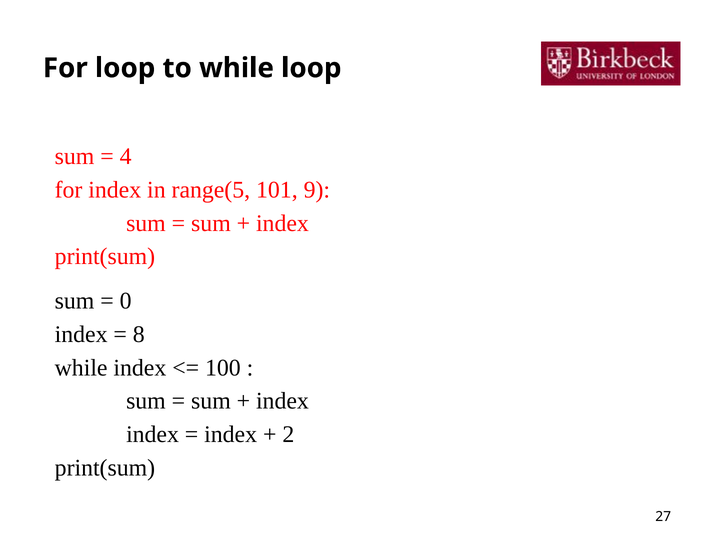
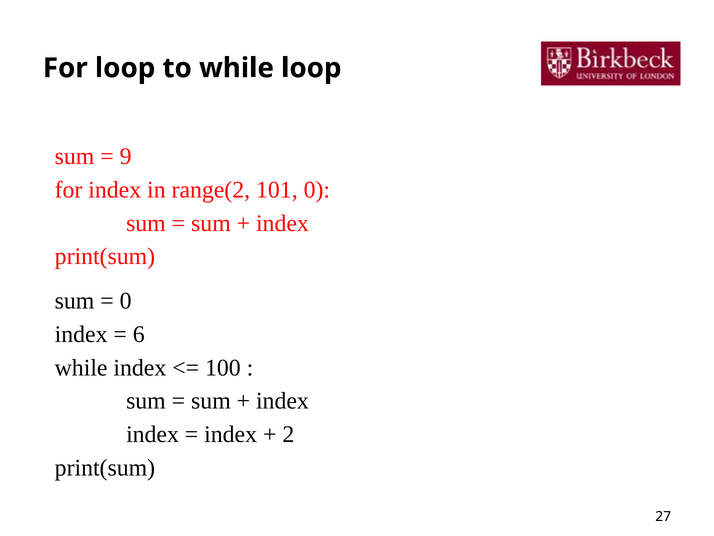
4: 4 -> 9 (126, 156)
range(5: range(5 -> range(2 (211, 190)
101 9: 9 -> 0 (317, 190)
8: 8 -> 6 (139, 334)
